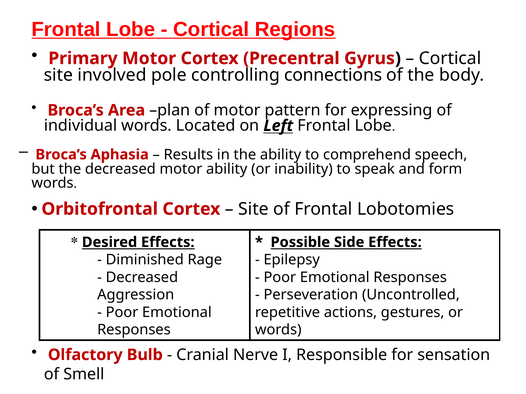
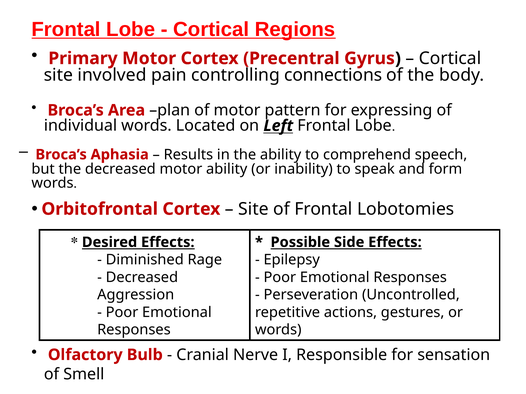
pole: pole -> pain (169, 75)
